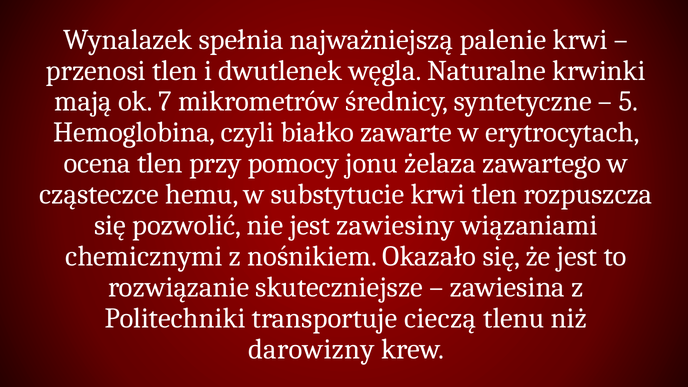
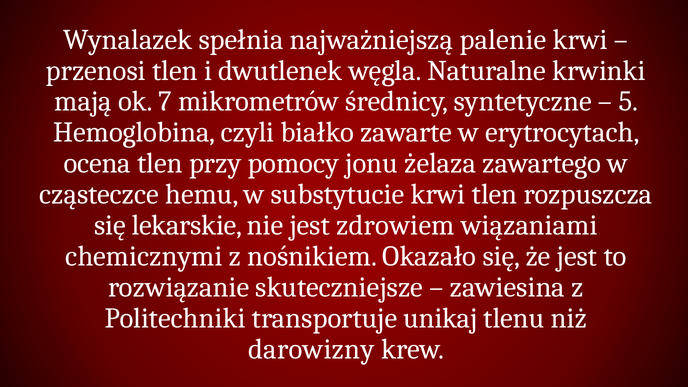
pozwolić: pozwolić -> lekarskie (187, 225)
zawiesiny: zawiesiny -> zdrowiem (396, 225)
cieczą: cieczą -> unikaj (440, 318)
